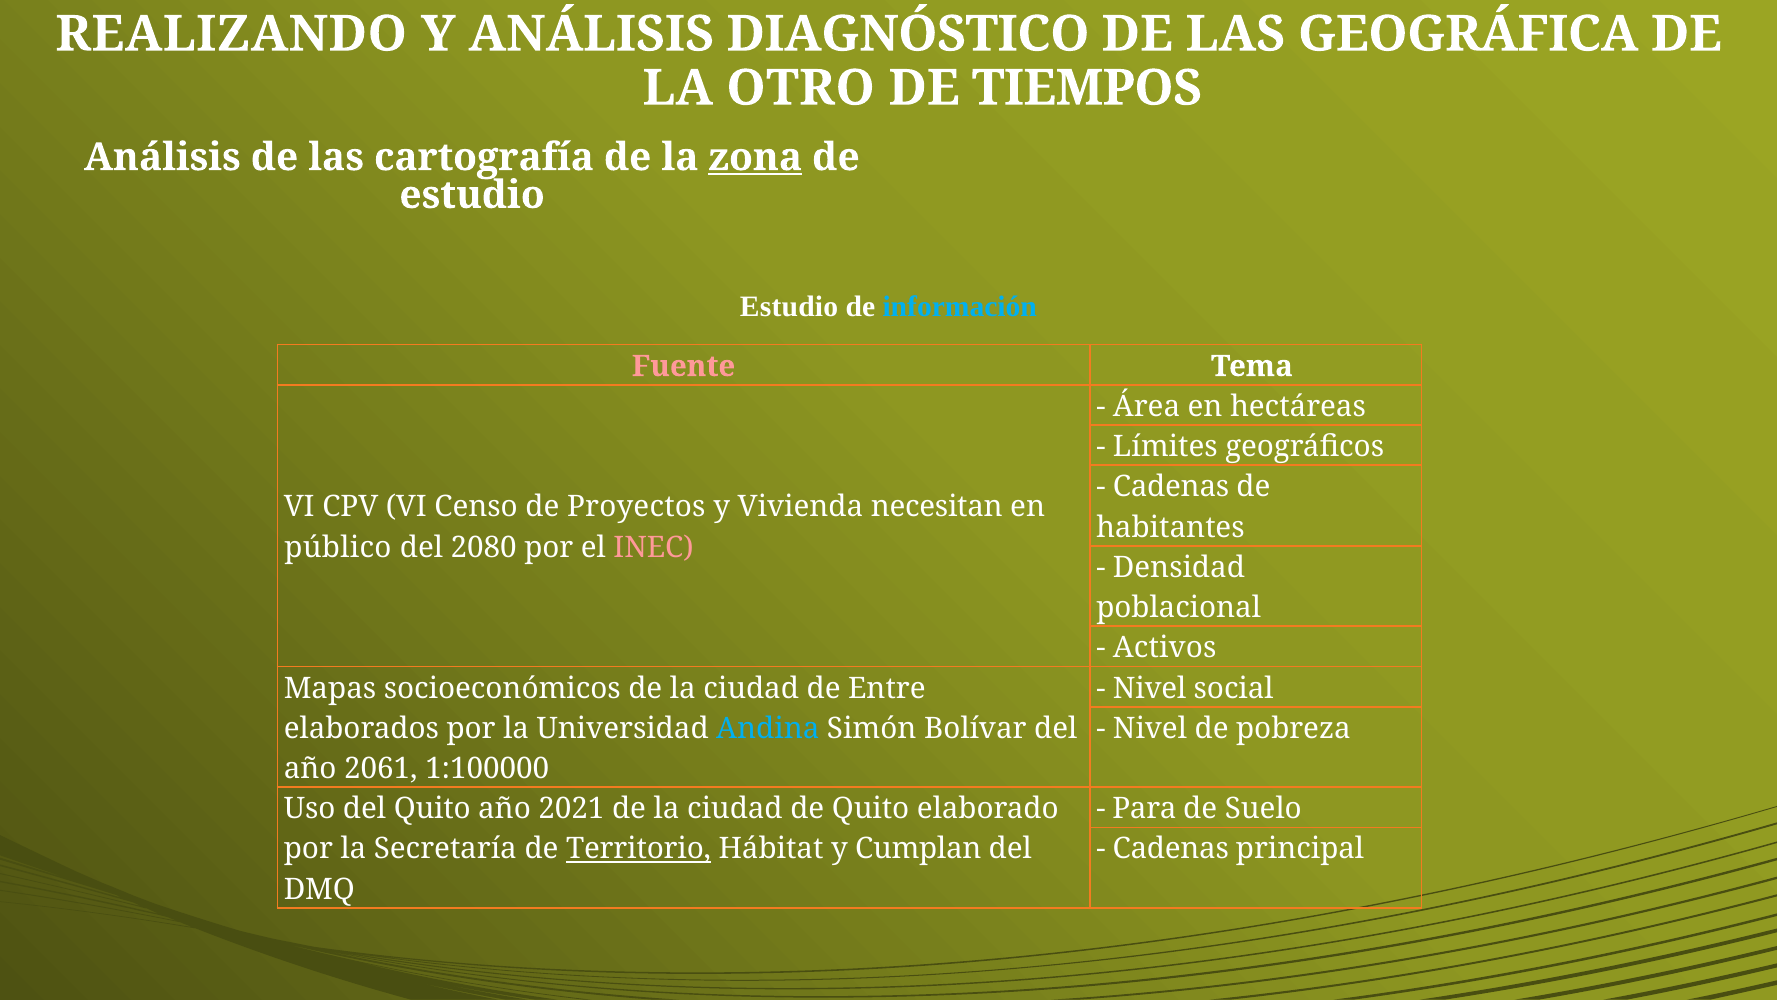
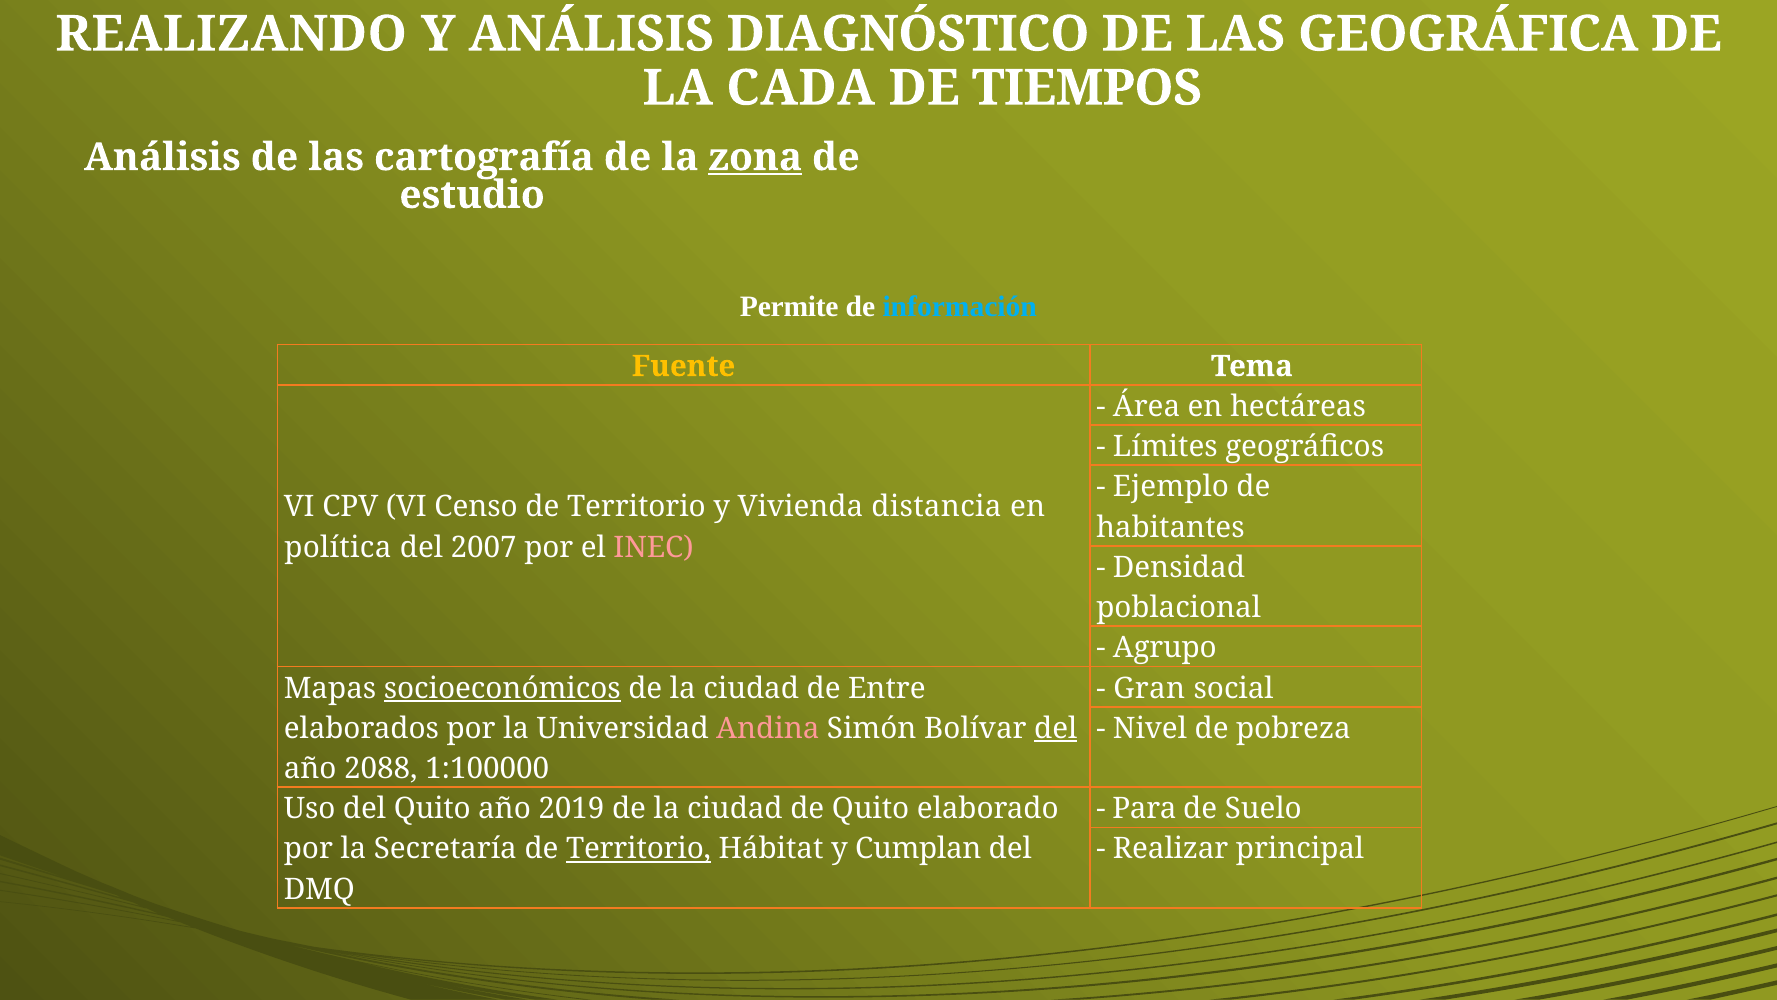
OTRO: OTRO -> CADA (801, 88)
Estudio: Estudio -> Permite (789, 306)
Fuente colour: pink -> yellow (684, 366)
Cadenas: Cadenas -> Ejemplo (1171, 487)
Censo de Proyectos: Proyectos -> Territorio (636, 507)
necesitan: necesitan -> distancia (937, 507)
público: público -> política (338, 547)
2080: 2080 -> 2007 (484, 547)
Activos: Activos -> Agrupo (1165, 648)
socioeconómicos underline: none -> present (502, 688)
Nivel: Nivel -> Gran (1149, 688)
Andina colour: light blue -> pink (768, 728)
del underline: none -> present (1056, 728)
2061: 2061 -> 2088 (381, 769)
2021: 2021 -> 2019 (571, 809)
Cadenas: Cadenas -> Realizar (1171, 849)
